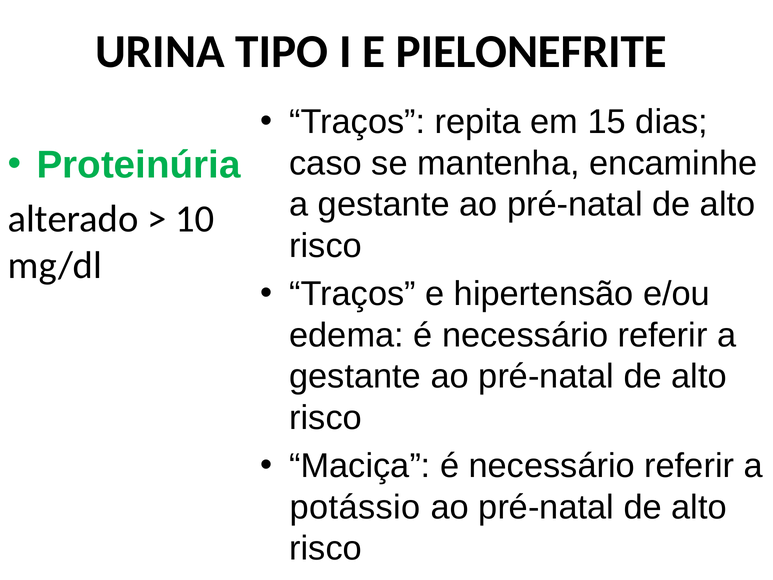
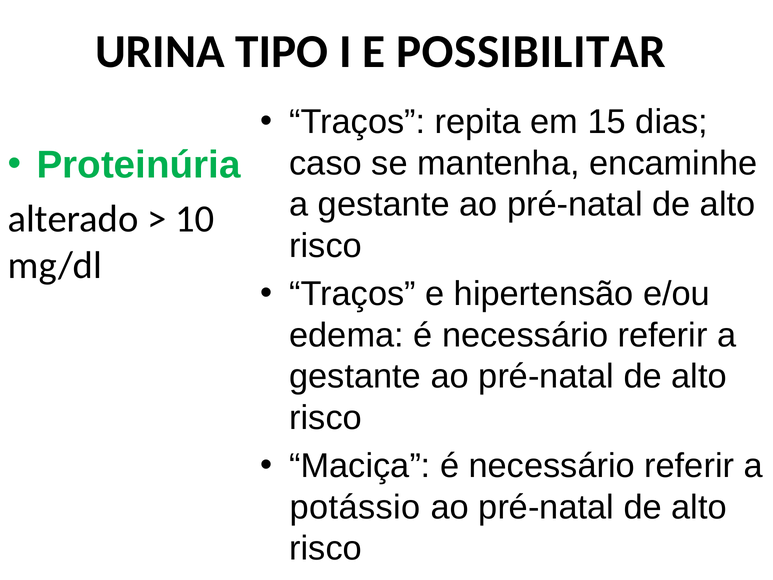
PIELONEFRITE: PIELONEFRITE -> POSSIBILITAR (531, 52)
